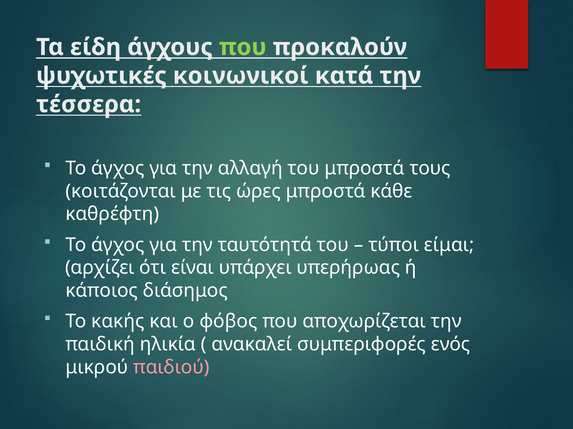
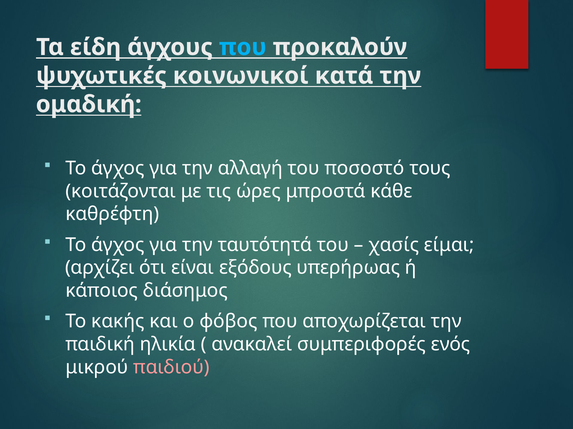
που colour: light green -> light blue (243, 47)
τέσσερα: τέσσερα -> ομαδική (89, 105)
του μπροστά: μπροστά -> ποσοστό (364, 168)
τύποι: τύποι -> χασίς (394, 245)
υπάρχει: υπάρχει -> εξόδους (255, 268)
